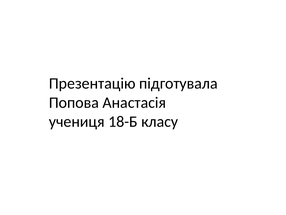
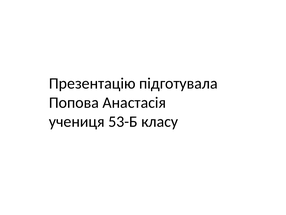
18-Б: 18-Б -> 53-Б (123, 121)
